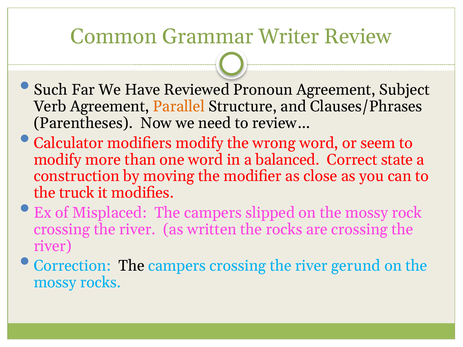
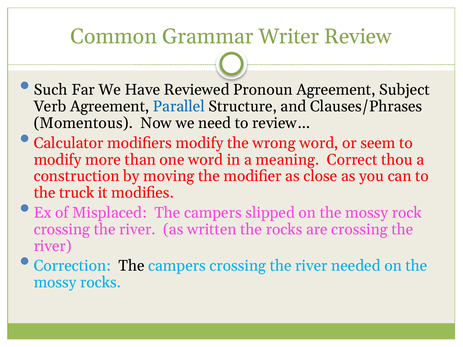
Parallel colour: orange -> blue (179, 107)
Parentheses: Parentheses -> Momentous (83, 123)
balanced: balanced -> meaning (287, 160)
state: state -> thou (397, 160)
gerund: gerund -> needed (356, 266)
